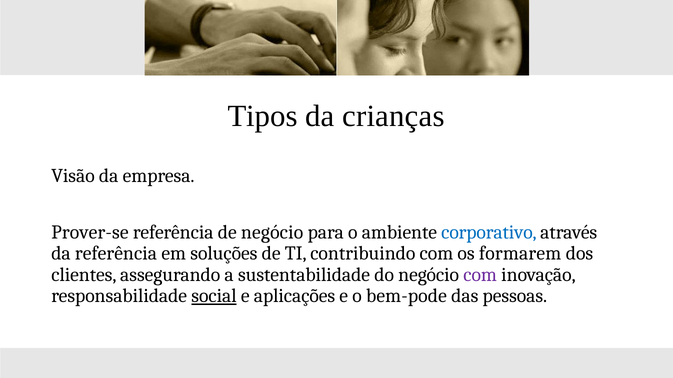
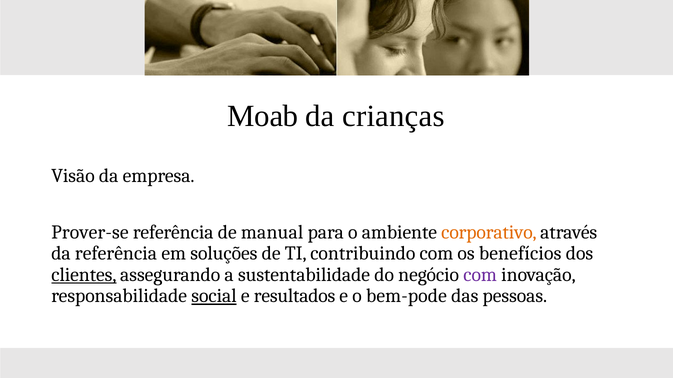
Tipos: Tipos -> Moab (263, 116)
de negócio: negócio -> manual (272, 233)
corporativo colour: blue -> orange (489, 233)
formarem: formarem -> benefícios (520, 254)
clientes underline: none -> present (84, 275)
aplicações: aplicações -> resultados (295, 296)
